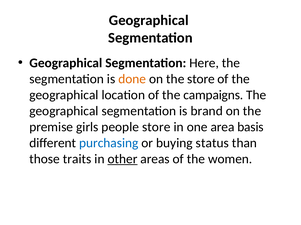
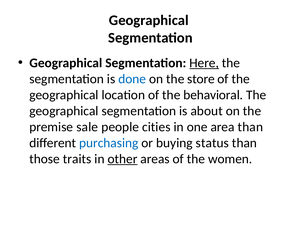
Here underline: none -> present (204, 63)
done colour: orange -> blue (132, 79)
campaigns: campaigns -> behavioral (213, 95)
brand: brand -> about (207, 111)
girls: girls -> sale (87, 127)
people store: store -> cities (156, 127)
area basis: basis -> than (250, 127)
